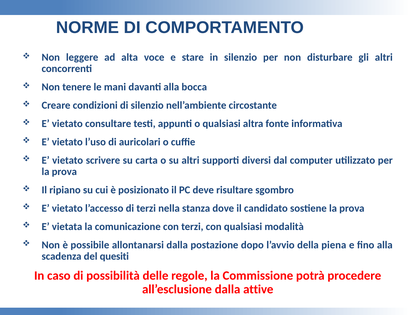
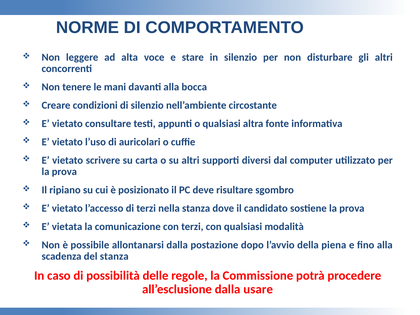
del quesiti: quesiti -> stanza (114, 256)
attive: attive -> usare (258, 289)
